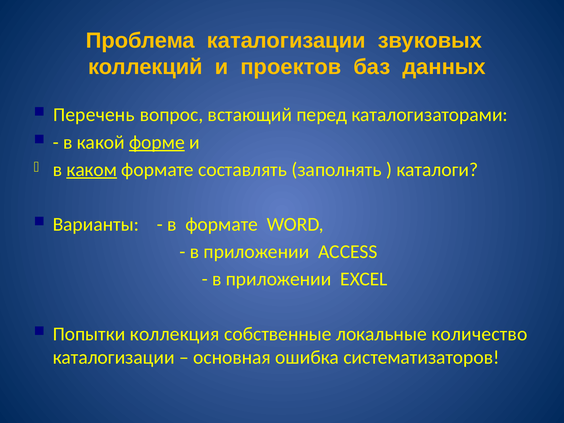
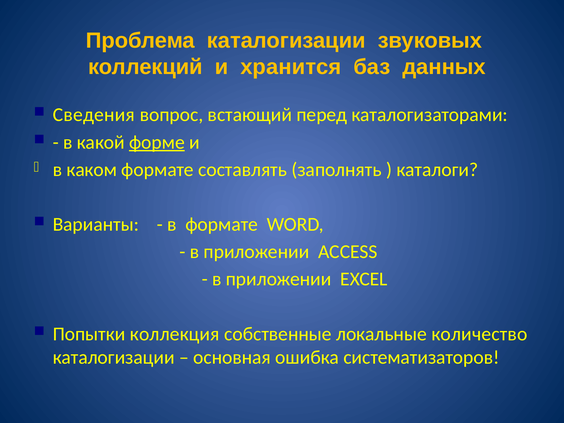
проектов: проектов -> хранится (291, 67)
Перечень: Перечень -> Сведения (94, 115)
каком underline: present -> none (92, 170)
